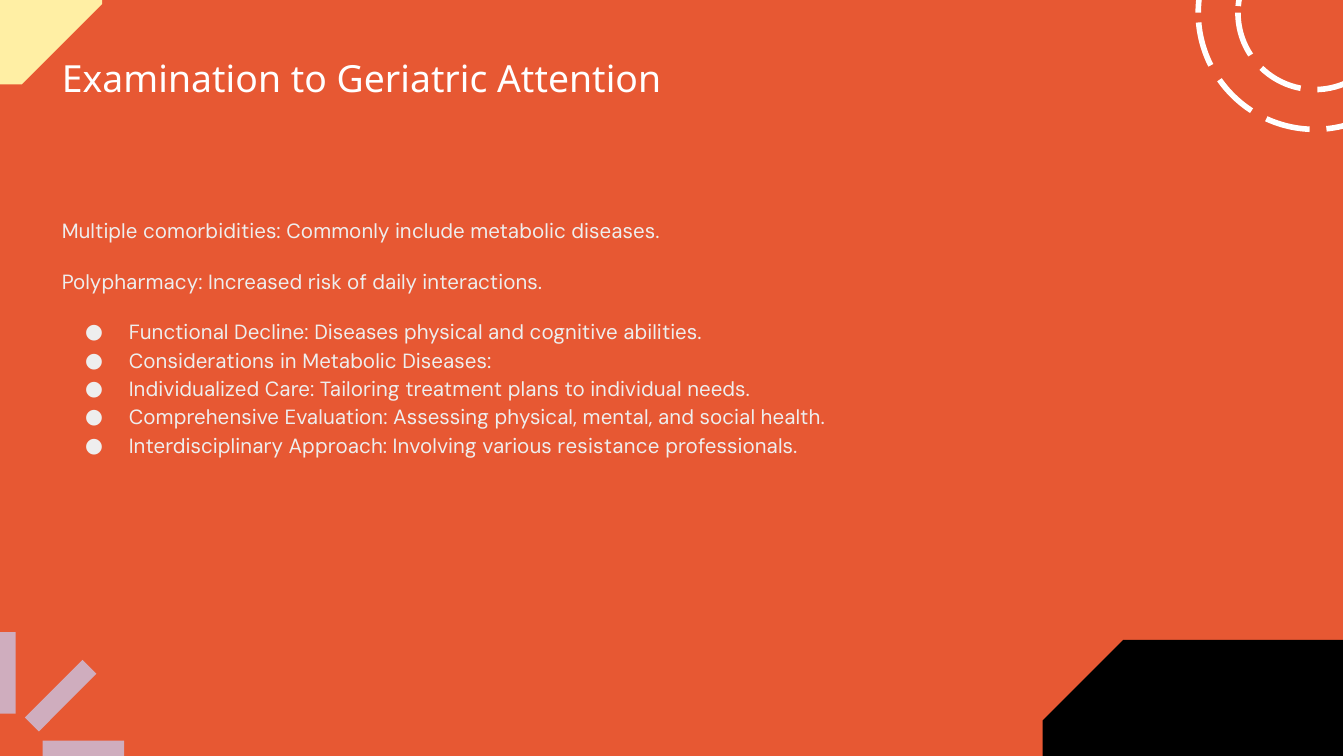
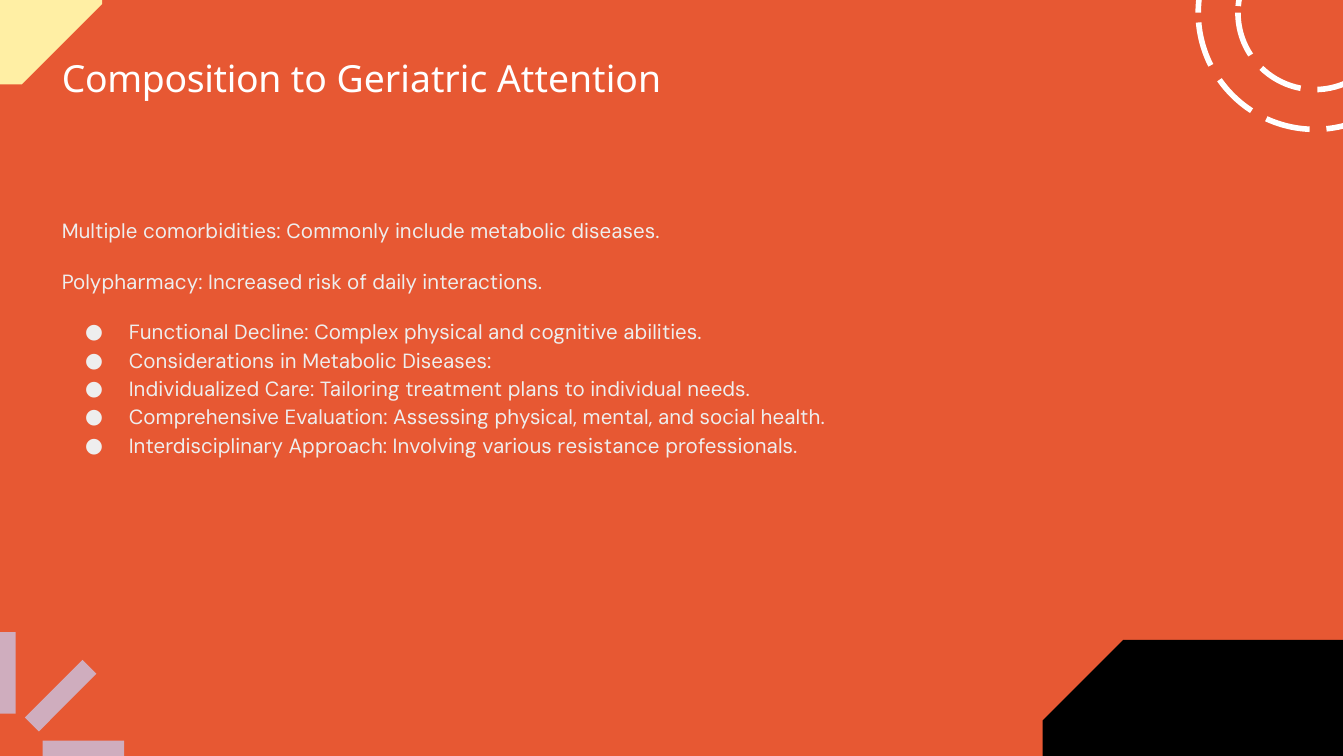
Examination: Examination -> Composition (172, 80)
Decline Diseases: Diseases -> Complex (356, 333)
